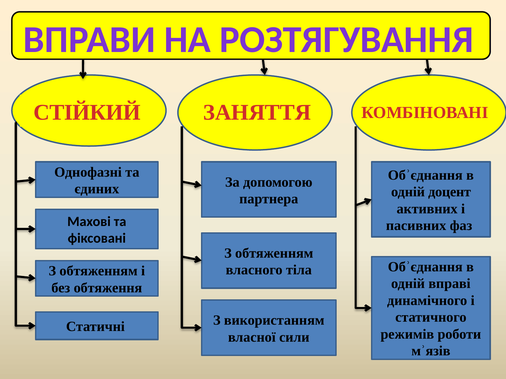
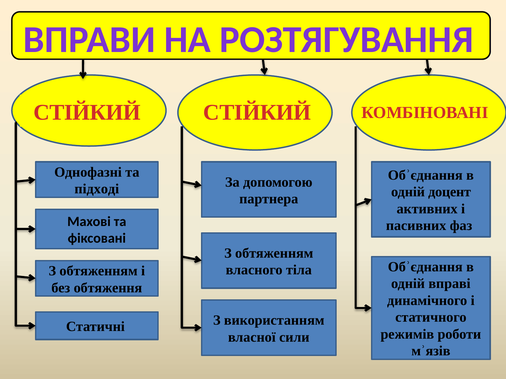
ЗАНЯТТЯ: ЗАНЯТТЯ -> СТІЙКИЙ (257, 112)
єдиних: єдиних -> підході (97, 189)
